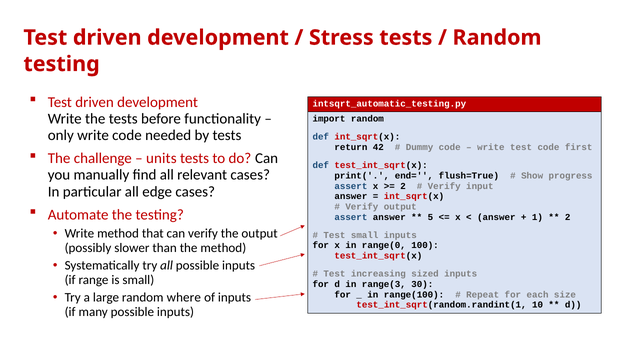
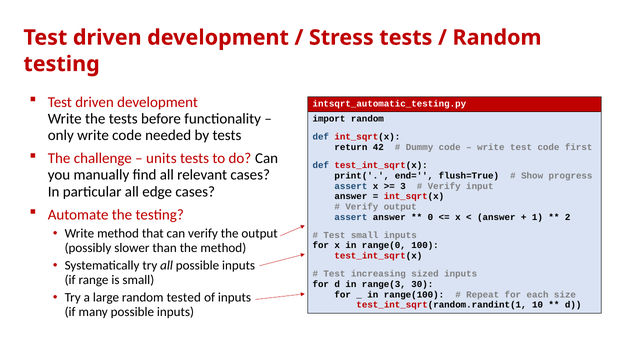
2: 2 -> 3 (403, 186)
5: 5 -> 0 (430, 217)
where: where -> tested (184, 297)
